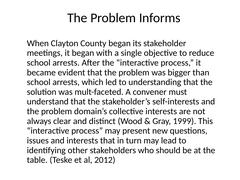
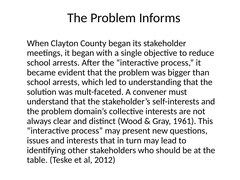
1999: 1999 -> 1961 (185, 121)
